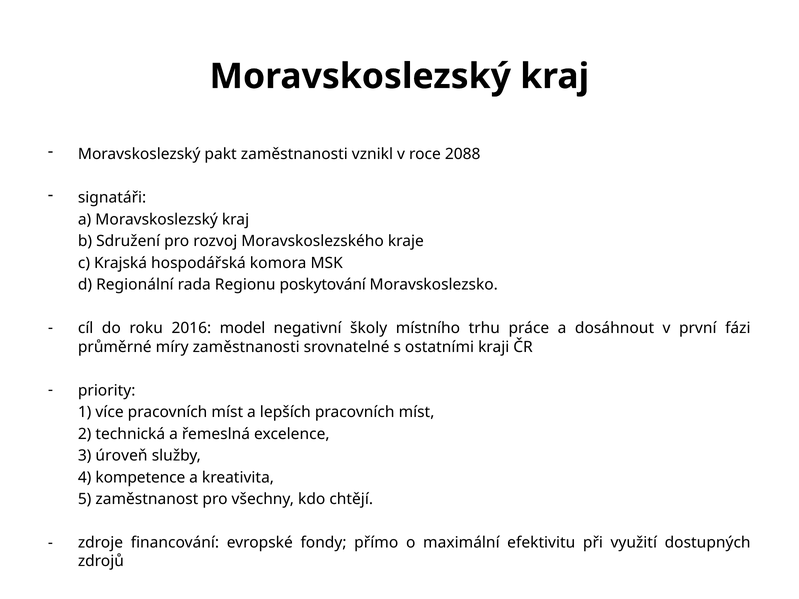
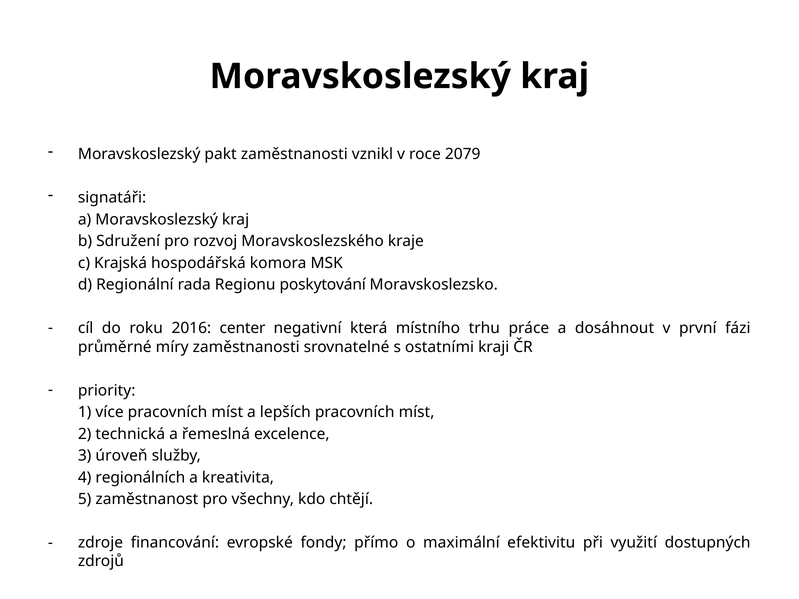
2088: 2088 -> 2079 (463, 154)
model: model -> center (243, 328)
školy: školy -> která (369, 328)
kompetence: kompetence -> regionálních (140, 478)
